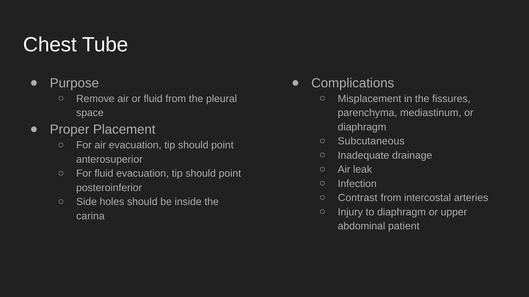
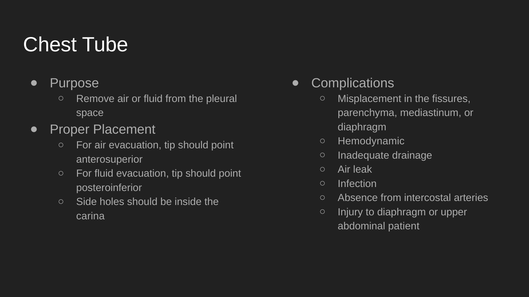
Subcutaneous: Subcutaneous -> Hemodynamic (371, 141)
Contrast: Contrast -> Absence (358, 198)
